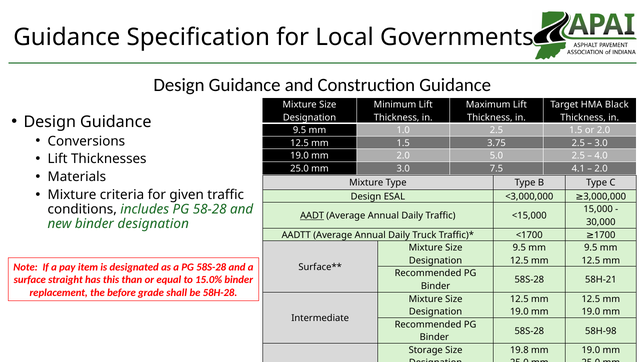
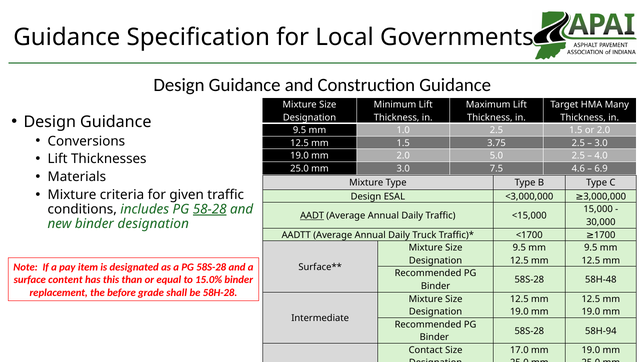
Black: Black -> Many (617, 105)
4.1: 4.1 -> 4.6 (578, 169)
2.0: 2.0 -> 6.9 (601, 169)
58-28 underline: none -> present (210, 209)
straight: straight -> content (65, 280)
58H-21: 58H-21 -> 58H-48 (601, 279)
58H-98: 58H-98 -> 58H-94 (601, 331)
Storage: Storage -> Contact (426, 350)
19.8: 19.8 -> 17.0 (519, 350)
